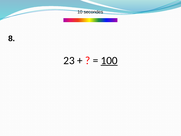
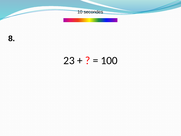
100 underline: present -> none (109, 60)
